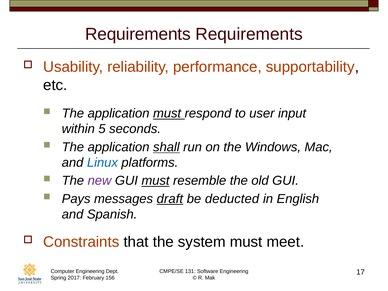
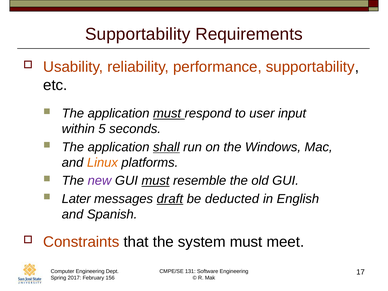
Requirements: Requirements -> Supportability (138, 34)
Linux colour: blue -> orange (102, 163)
Pays: Pays -> Later (76, 199)
